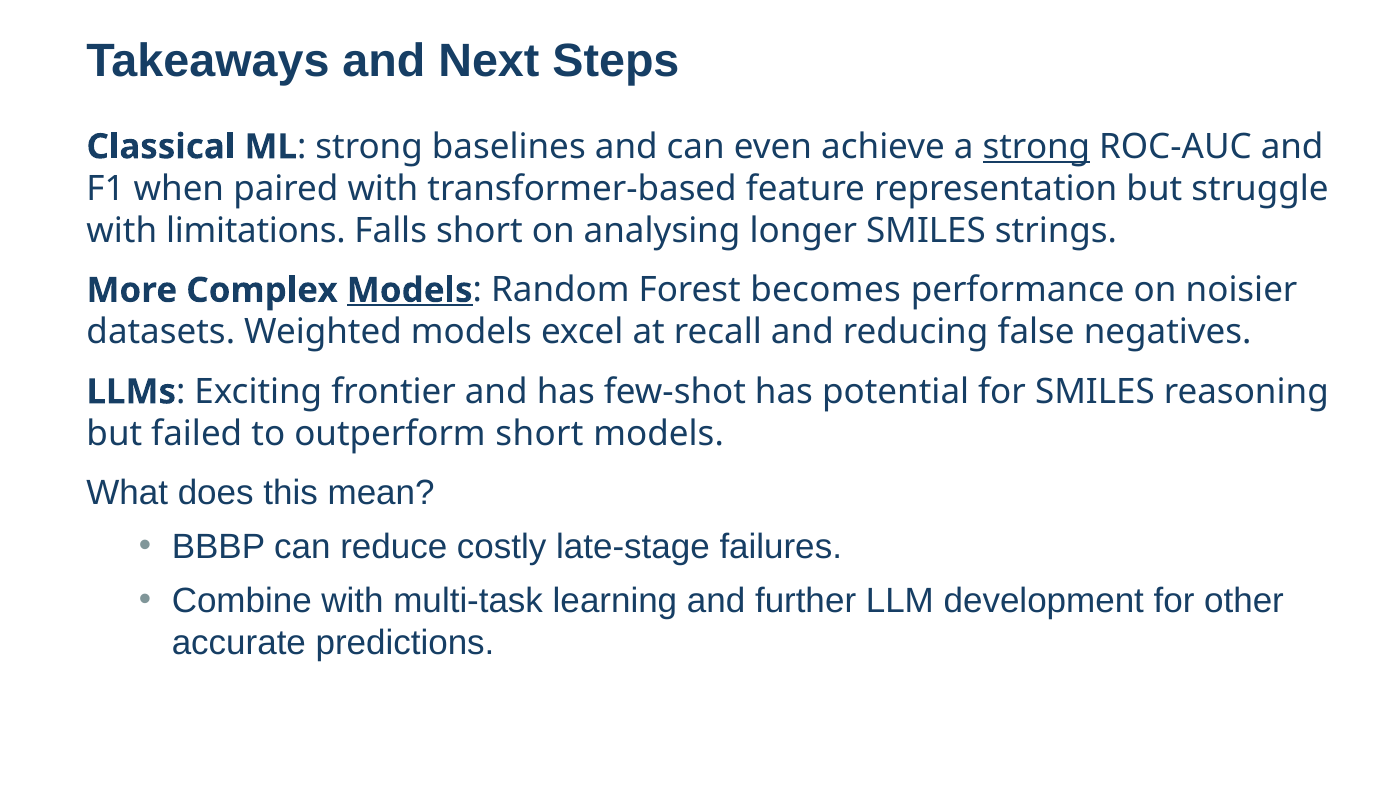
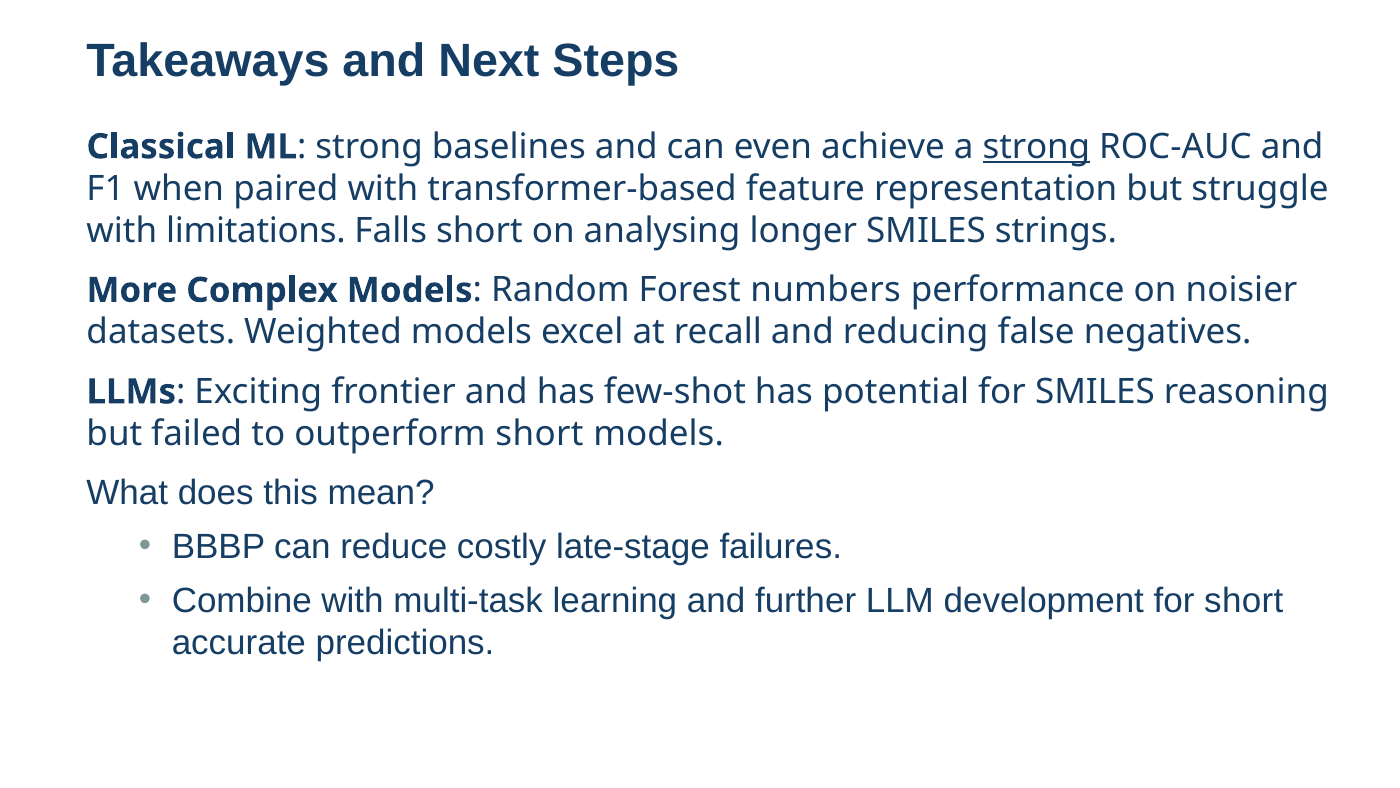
Models underline: present -> none (410, 290)
becomes: becomes -> numbers (826, 290)
for other: other -> short (1244, 600)
